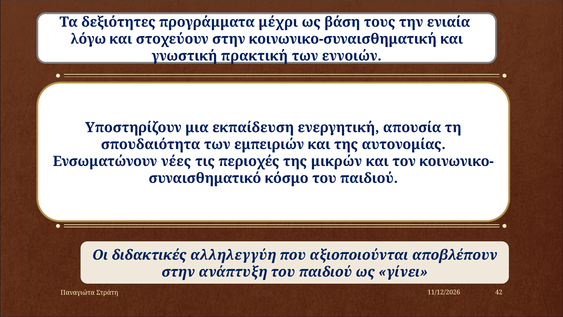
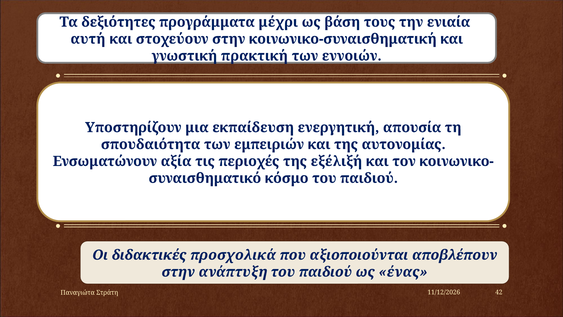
λόγω: λόγω -> αυτή (88, 39)
νέες: νέες -> αξία (176, 161)
μικρών: μικρών -> εξέλιξή (336, 161)
αλληλεγγύη: αλληλεγγύη -> προσχολικά (233, 255)
γίνει: γίνει -> ένας (403, 272)
